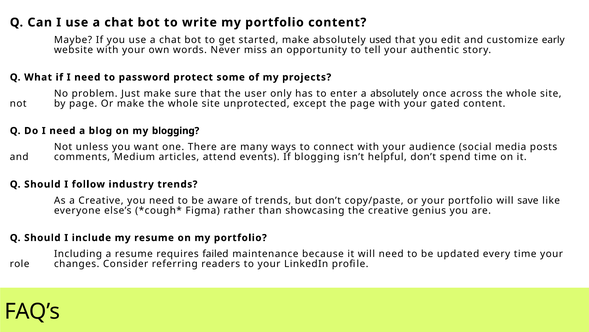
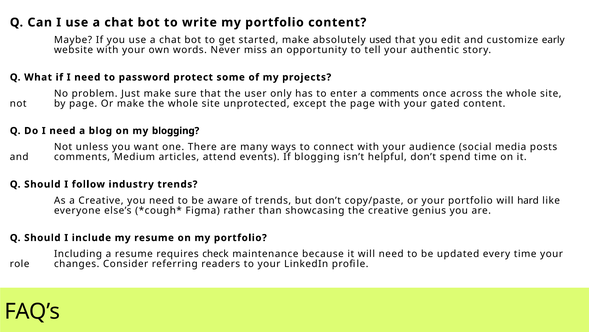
a absolutely: absolutely -> comments (394, 93)
save: save -> hard (528, 200)
failed: failed -> check (215, 253)
